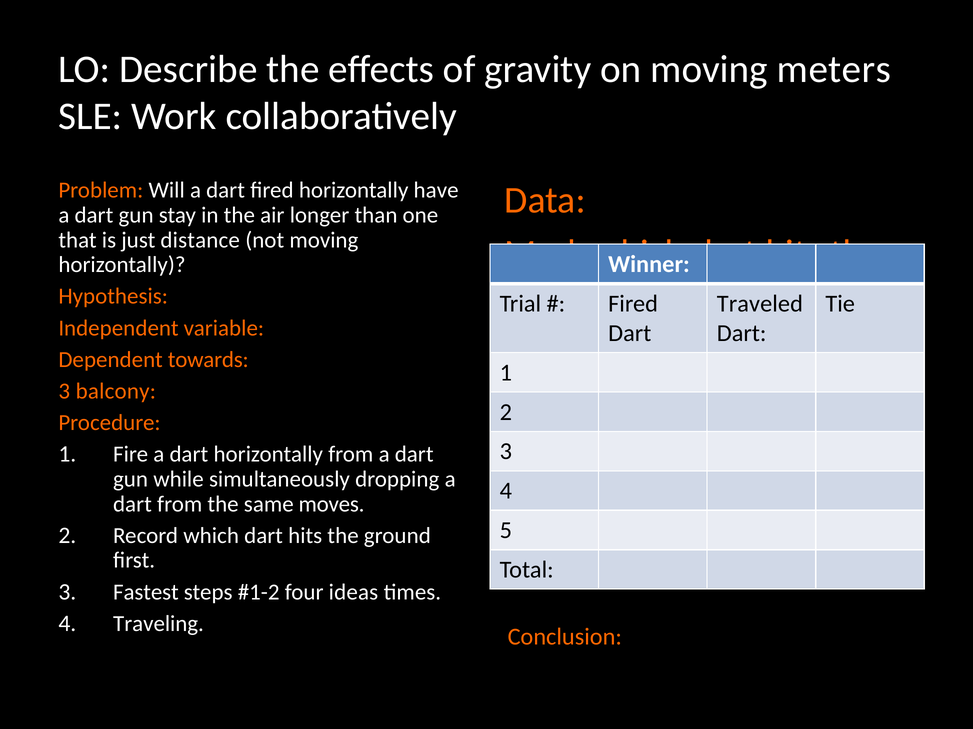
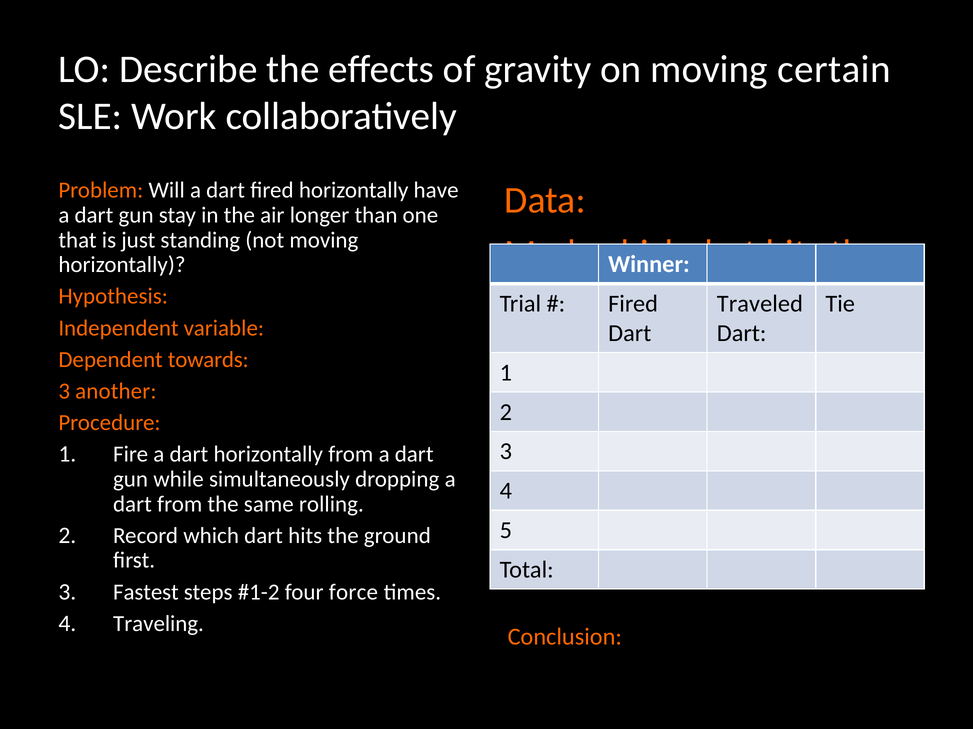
meters: meters -> certain (834, 69)
distance: distance -> standing (200, 240)
balcony: balcony -> another (116, 392)
moves: moves -> rolling (331, 505)
ideas: ideas -> force (353, 593)
